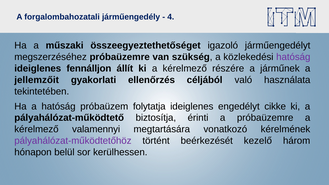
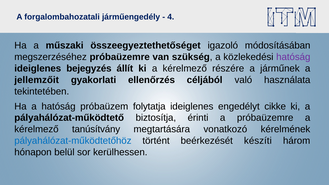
járműengedélyt: járműengedélyt -> módosításában (278, 45)
fennálljon: fennálljon -> bejegyzés (89, 68)
valamennyi: valamennyi -> tanúsítvány (96, 129)
pályahálózat-működtetőhöz colour: purple -> blue (73, 141)
kezelő: kezelő -> készíti (258, 141)
